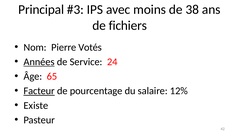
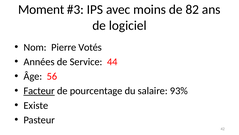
Principal: Principal -> Moment (41, 10)
38: 38 -> 82 (192, 10)
fichiers: fichiers -> logiciel (128, 25)
Années underline: present -> none (39, 62)
24: 24 -> 44 (112, 62)
65: 65 -> 56 (52, 76)
12%: 12% -> 93% (179, 91)
